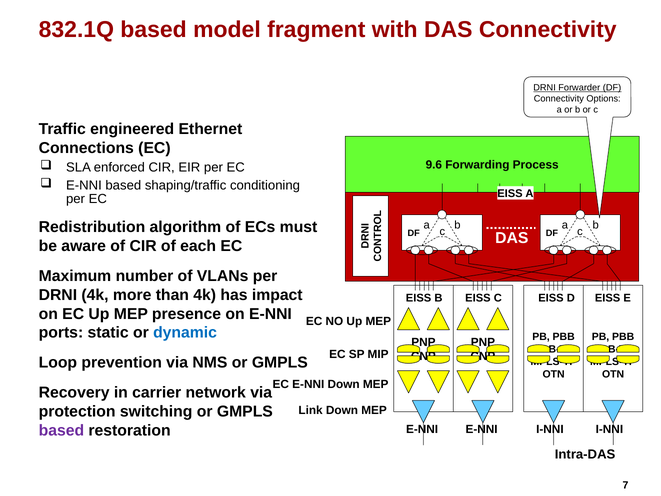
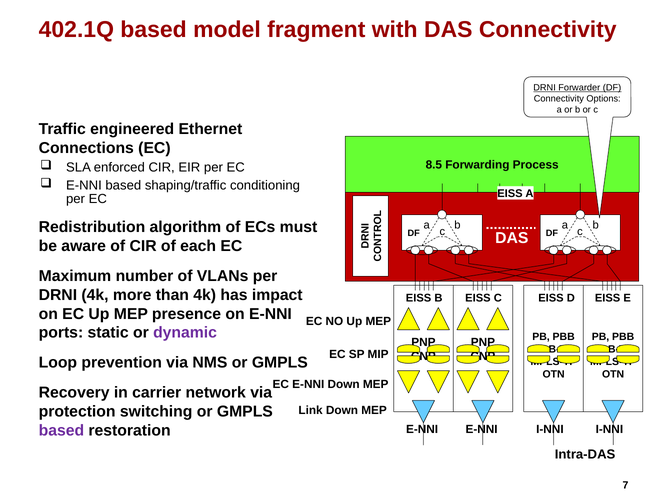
832.1Q: 832.1Q -> 402.1Q (76, 30)
9.6: 9.6 -> 8.5 (434, 165)
dynamic colour: blue -> purple (185, 333)
